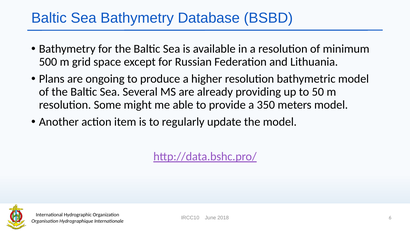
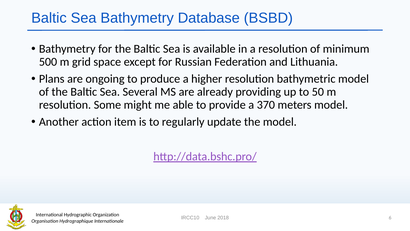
350: 350 -> 370 (266, 105)
